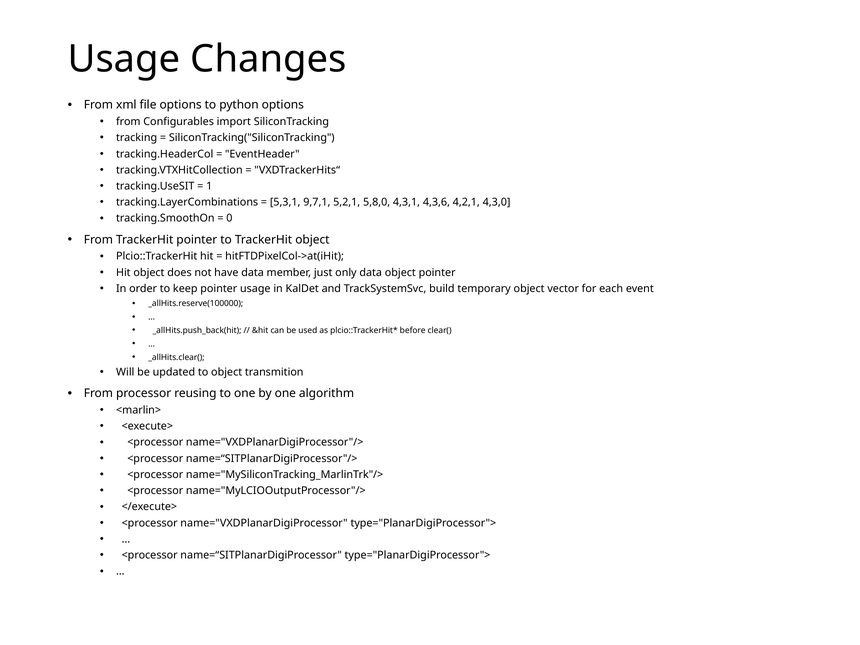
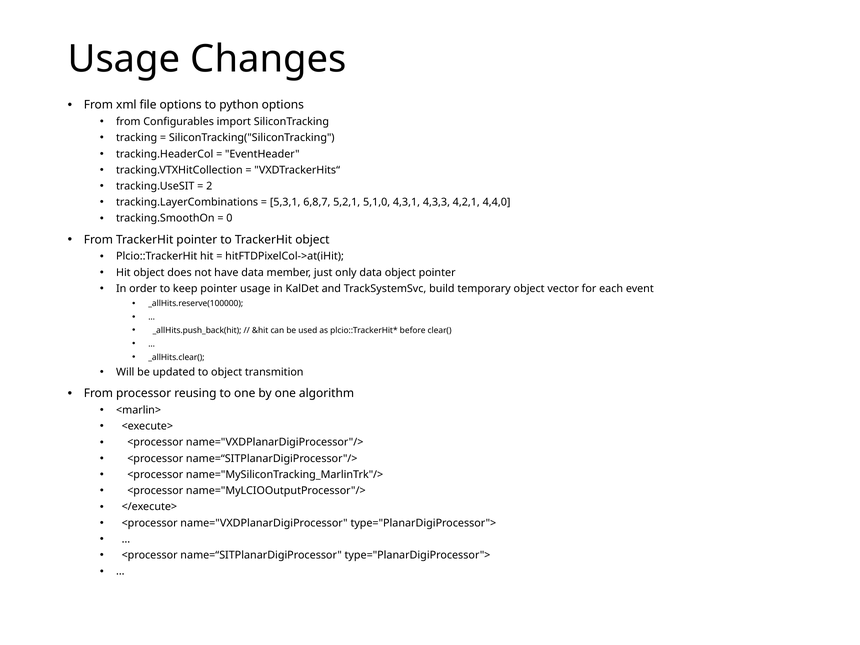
1: 1 -> 2 (209, 186)
9,7,1: 9,7,1 -> 6,8,7 (317, 202)
5,8,0: 5,8,0 -> 5,1,0 (377, 202)
4,3,6: 4,3,6 -> 4,3,3 (436, 202)
4,3,0: 4,3,0 -> 4,4,0 (497, 202)
